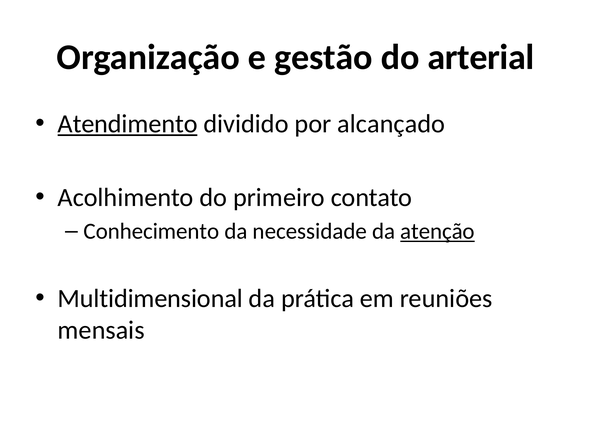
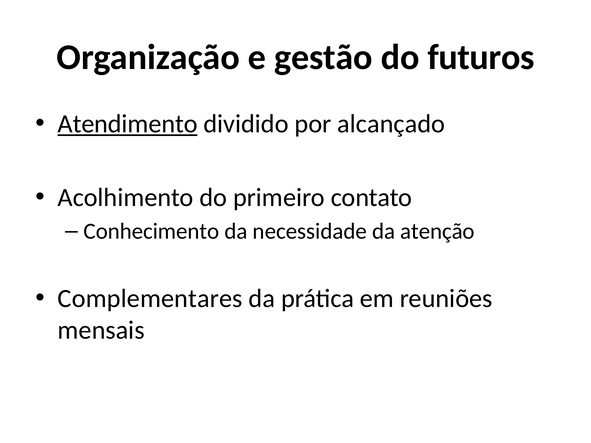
arterial: arterial -> futuros (481, 57)
atenção underline: present -> none (438, 231)
Multidimensional: Multidimensional -> Complementares (150, 299)
